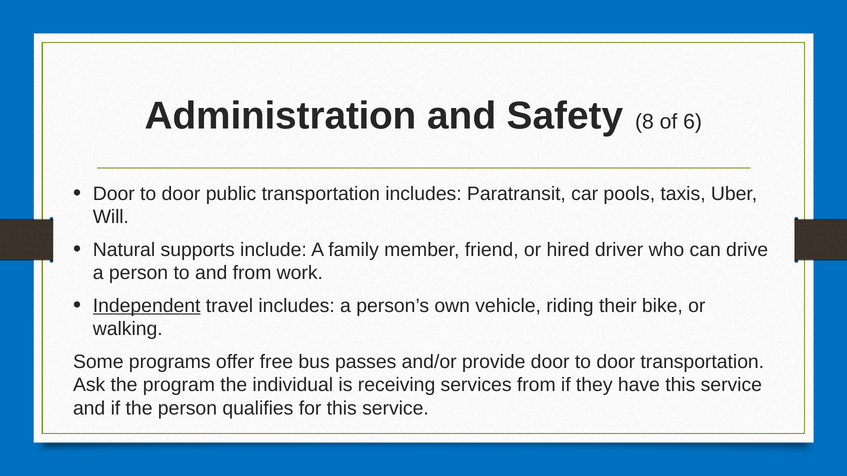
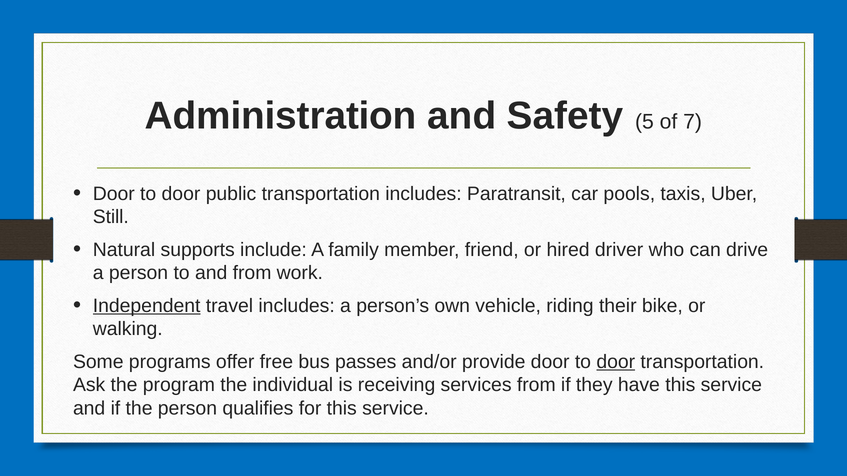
8: 8 -> 5 (644, 122)
6: 6 -> 7 (693, 122)
Will: Will -> Still (111, 217)
door underline: none -> present (616, 362)
